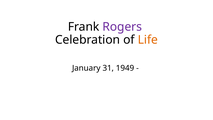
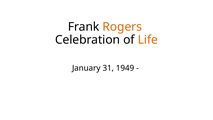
Rogers colour: purple -> orange (122, 27)
